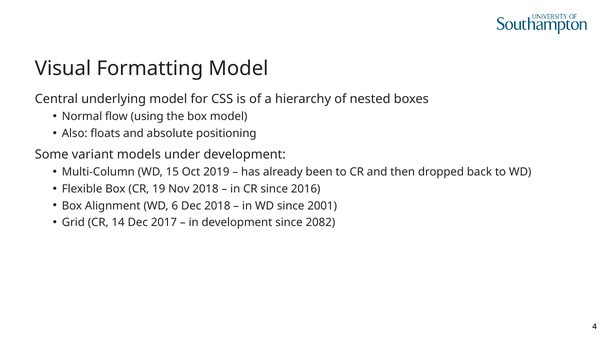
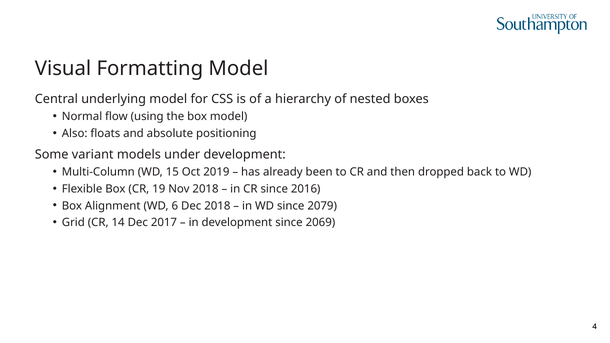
2001: 2001 -> 2079 (322, 206)
2082: 2082 -> 2069 (320, 223)
